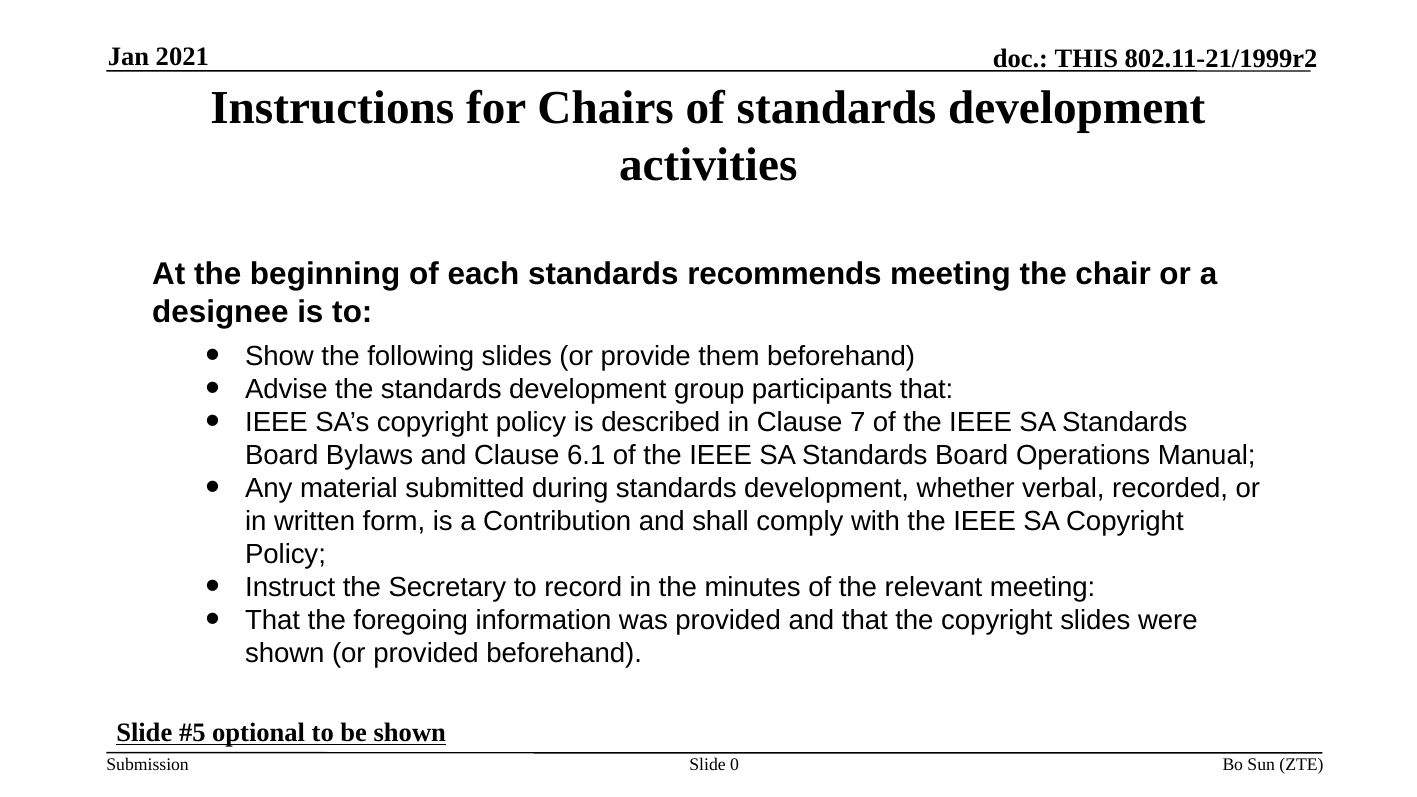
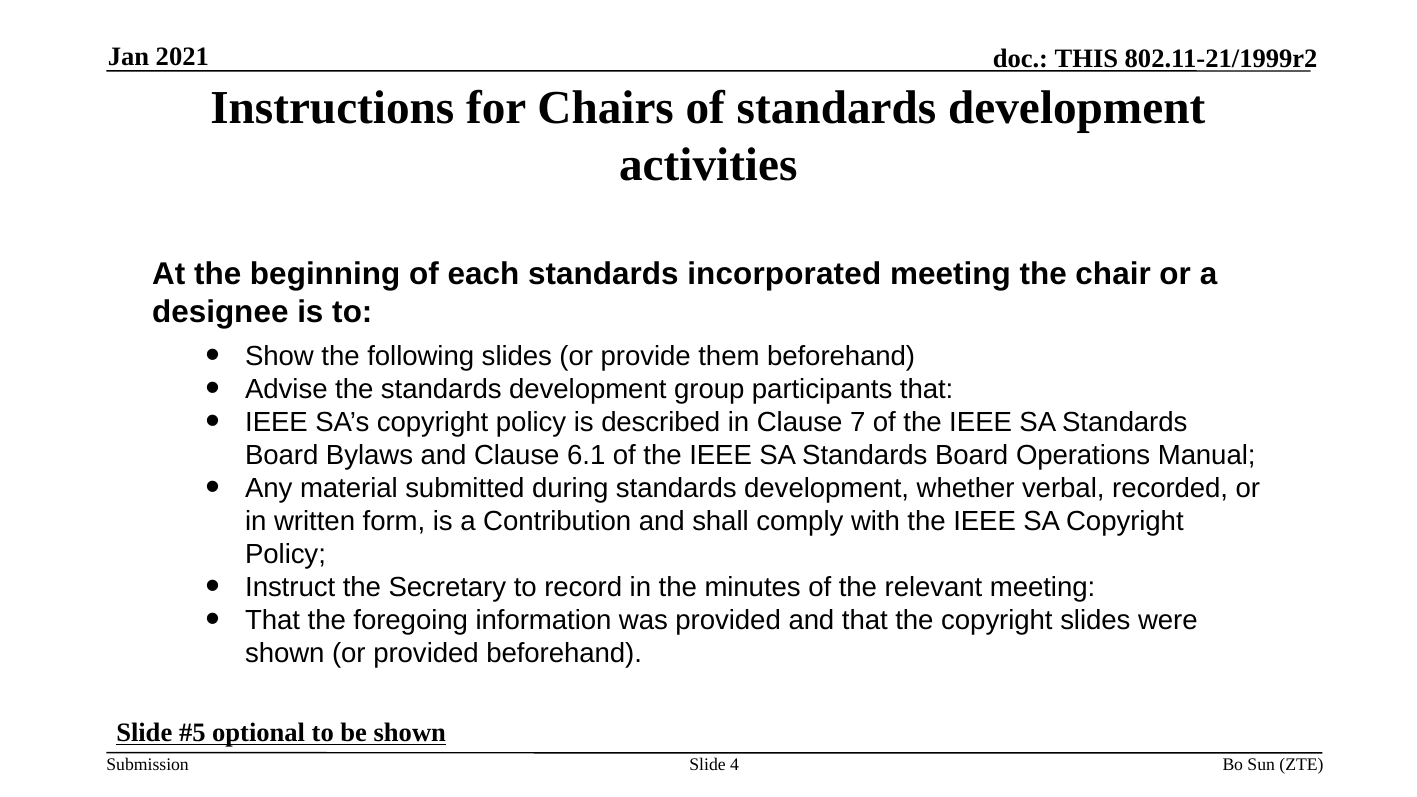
recommends: recommends -> incorporated (784, 274)
0: 0 -> 4 (735, 764)
